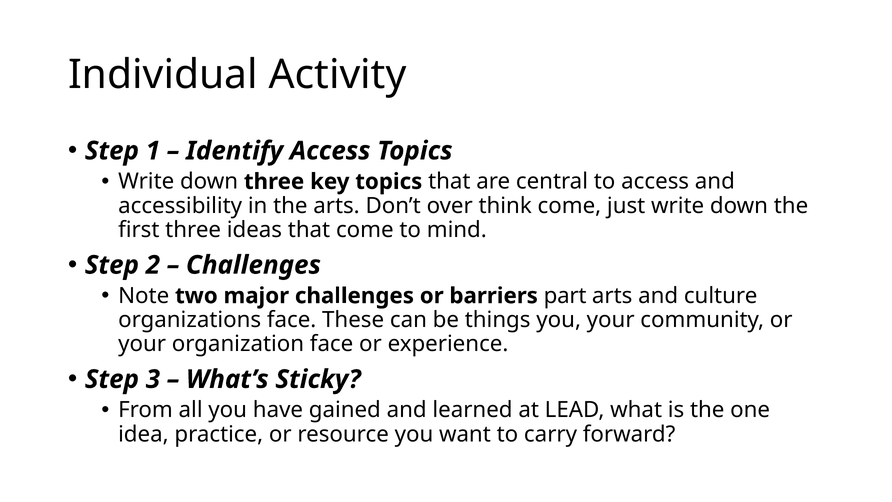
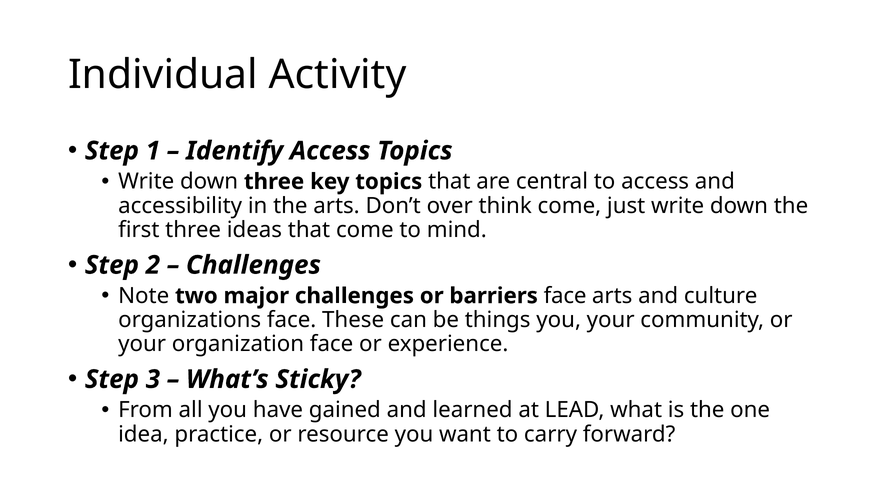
barriers part: part -> face (565, 296)
